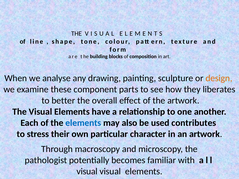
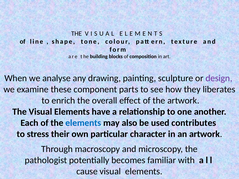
design colour: orange -> purple (219, 78)
better: better -> enrich (63, 101)
visual: visual -> cause (87, 172)
